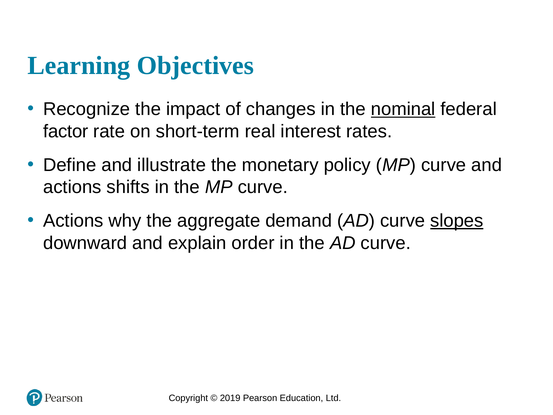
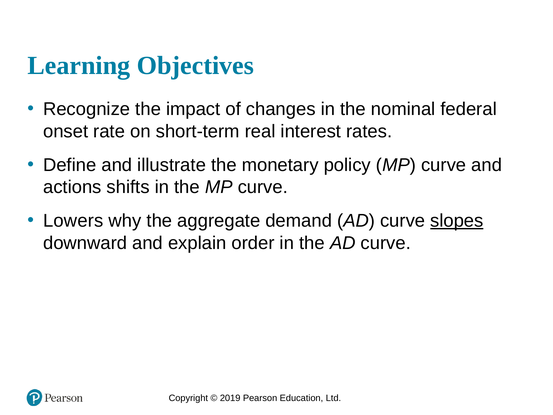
nominal underline: present -> none (403, 109)
factor: factor -> onset (66, 131)
Actions: Actions -> Lowers (73, 221)
